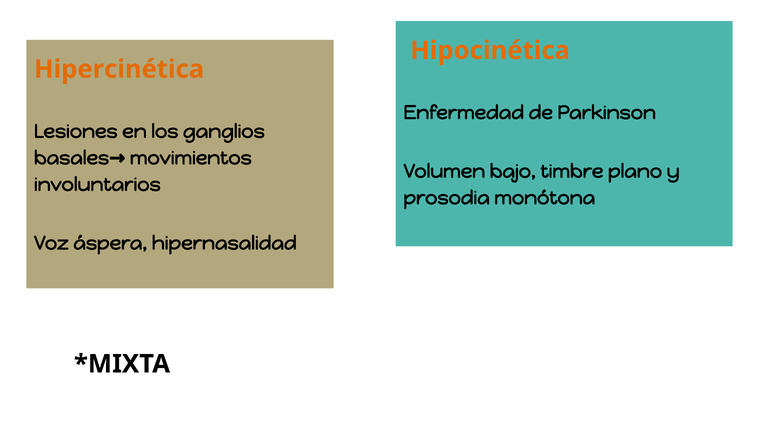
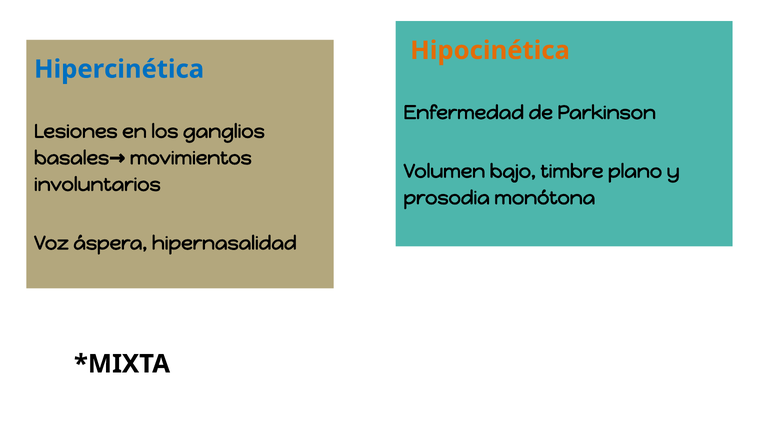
Hipercinética colour: orange -> blue (119, 69)
